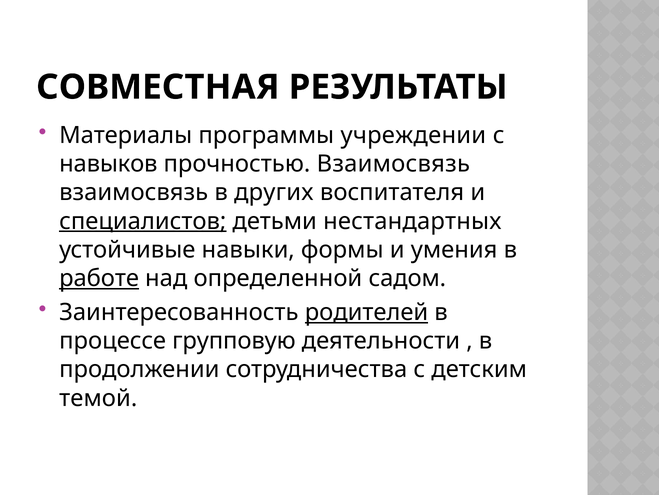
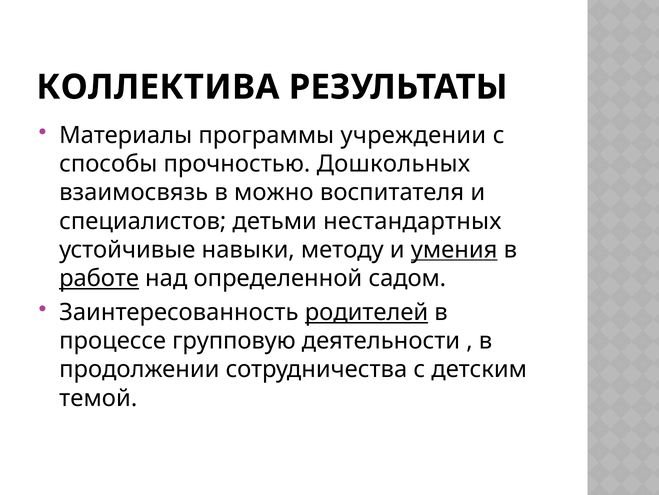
СОВМЕСТНАЯ: СОВМЕСТНАЯ -> КОЛЛЕКТИВА (158, 87)
навыков: навыков -> способы (108, 164)
прочностью Взаимосвязь: Взаимосвязь -> Дошкольных (393, 164)
других: других -> можно (274, 192)
специалистов underline: present -> none (143, 221)
формы: формы -> методу (342, 249)
умения underline: none -> present (454, 249)
